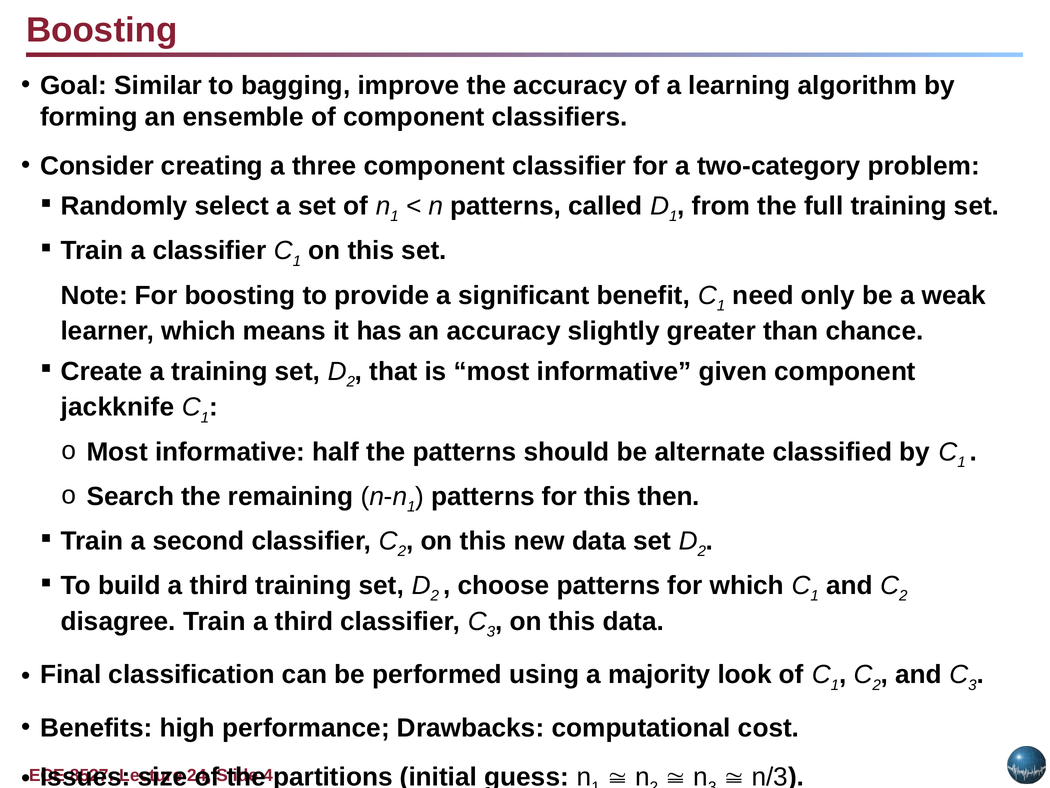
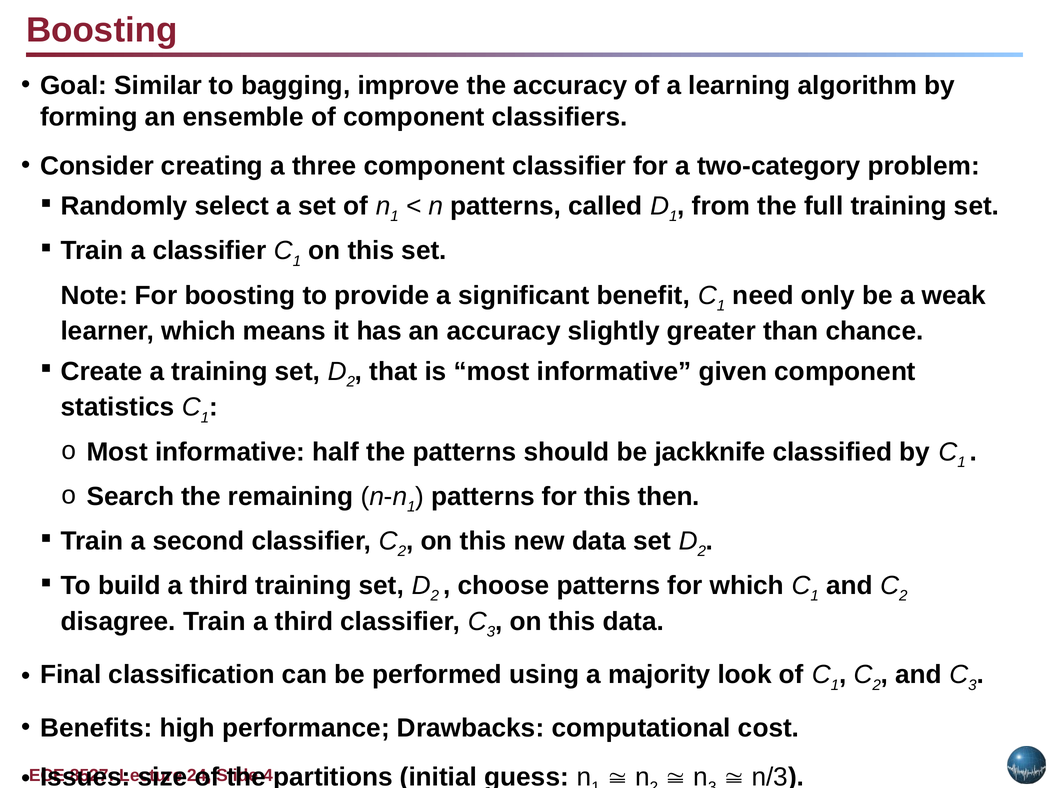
jackknife: jackknife -> statistics (118, 407)
alternate: alternate -> jackknife (710, 452)
